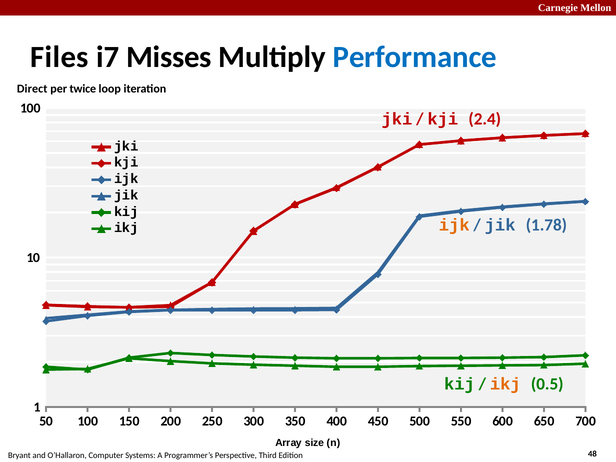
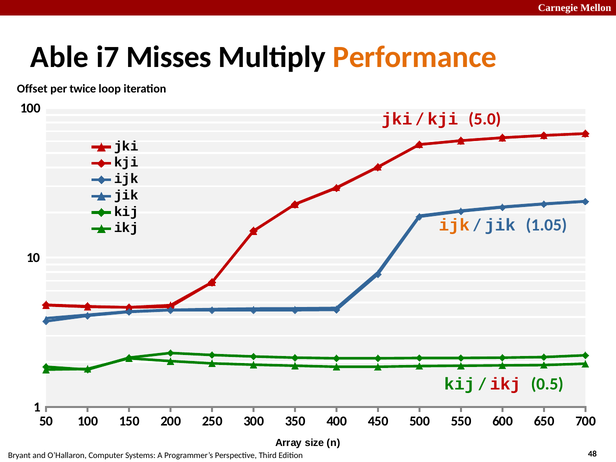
Files: Files -> Able (60, 57)
Performance colour: blue -> orange (415, 57)
Direct: Direct -> Offset (32, 89)
2.4: 2.4 -> 5.0 (485, 119)
1.78: 1.78 -> 1.05 (546, 225)
ikj colour: orange -> red (505, 384)
